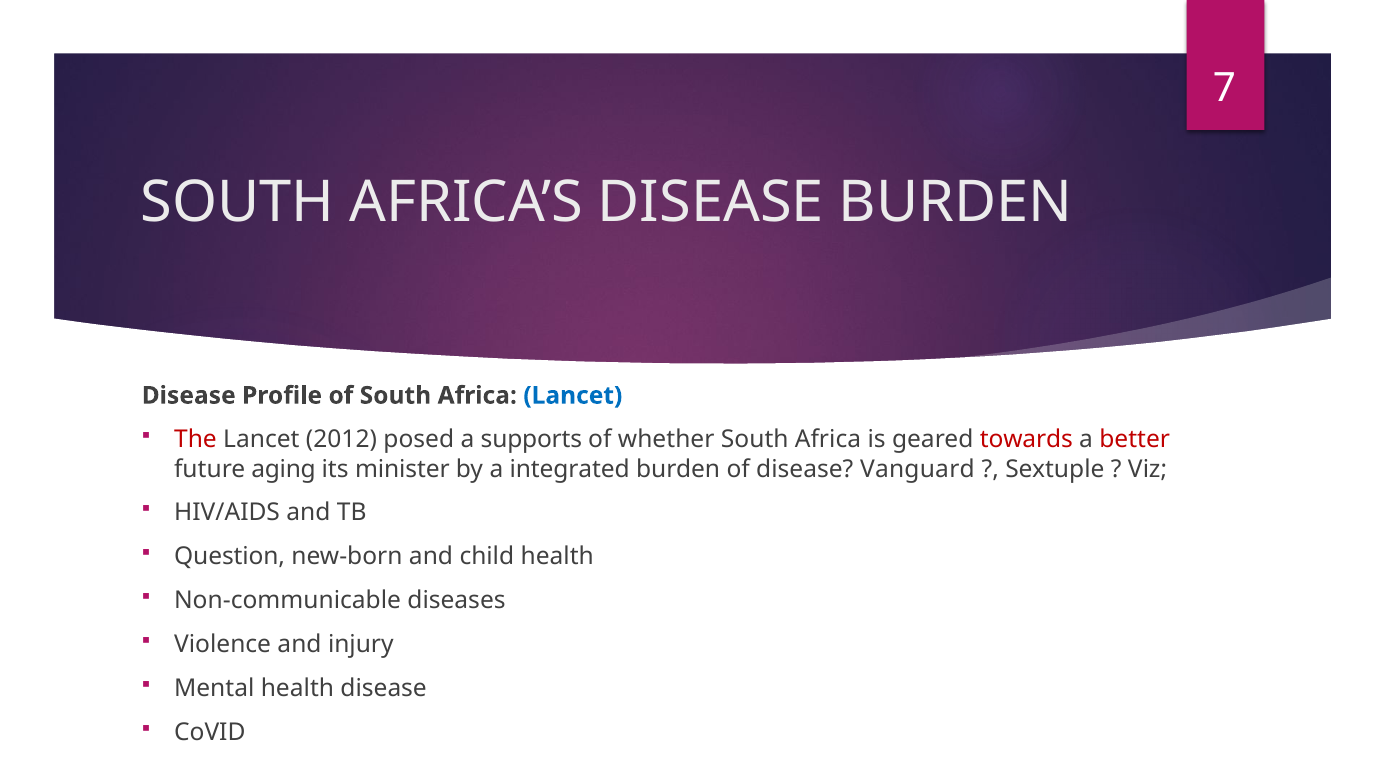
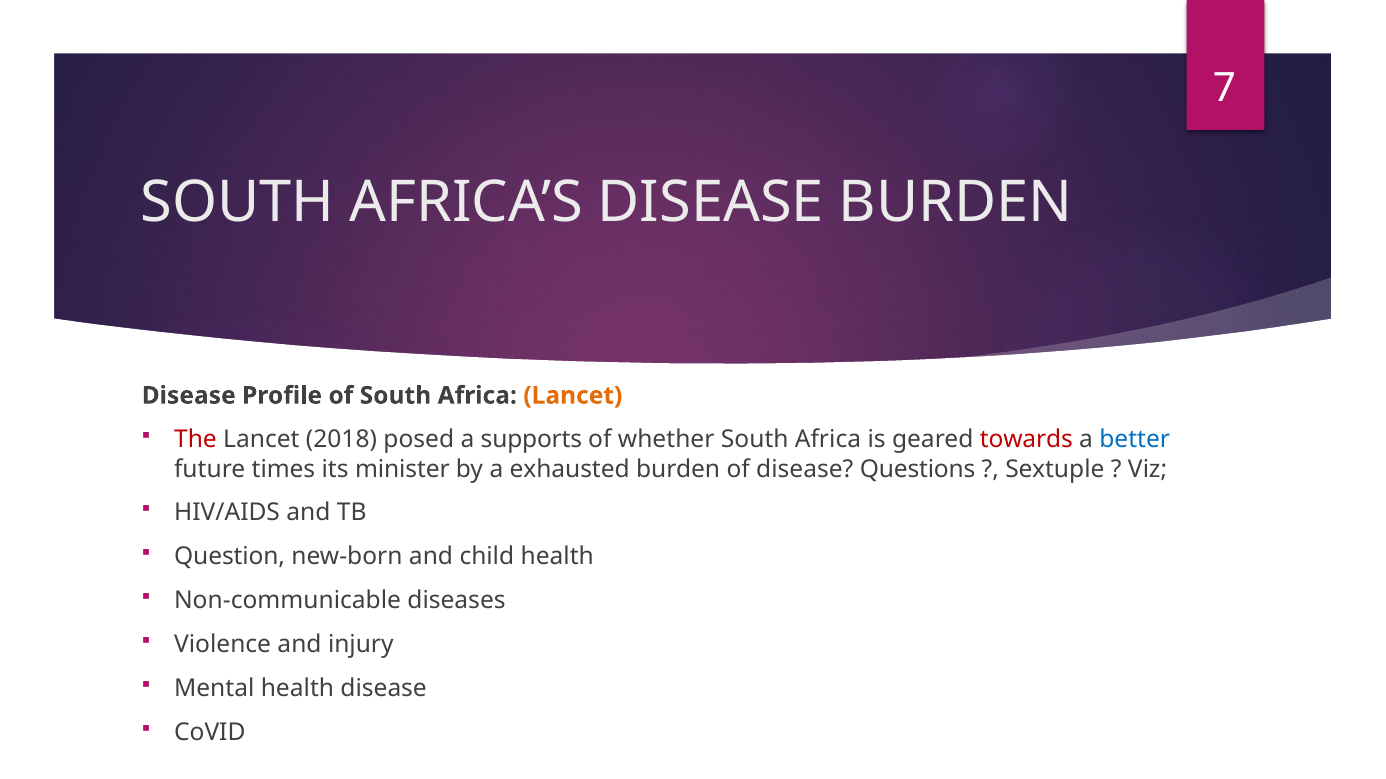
Lancet colour: blue -> orange (573, 396)
2012: 2012 -> 2018 (341, 440)
better colour: red -> blue (1135, 440)
aging: aging -> times (283, 469)
integrated: integrated -> exhausted (570, 469)
Vanguard: Vanguard -> Questions (918, 469)
